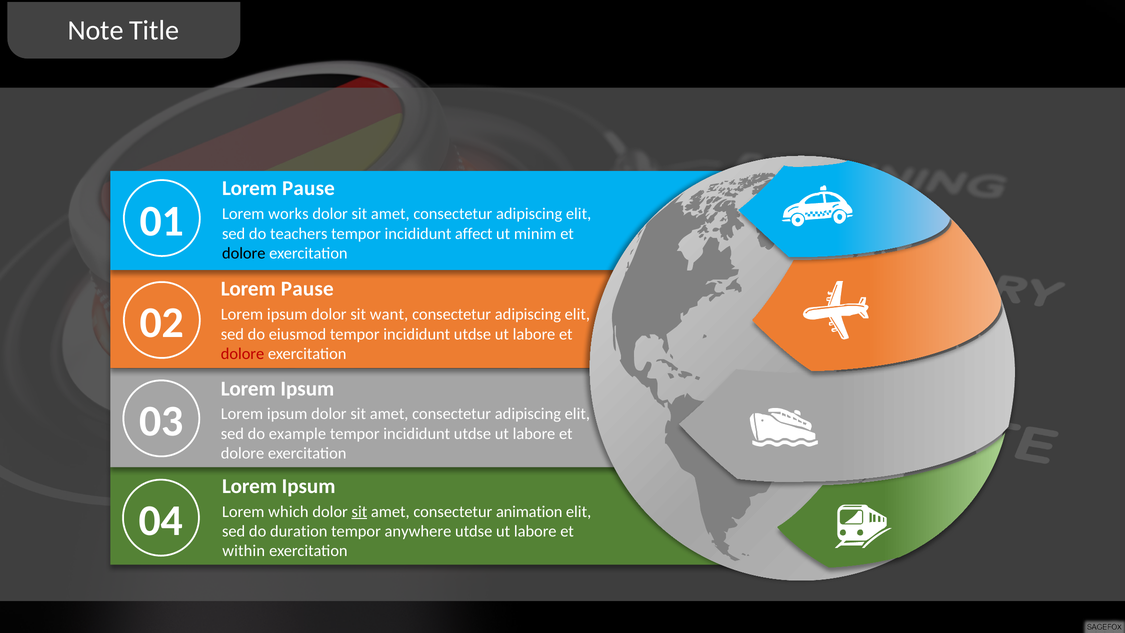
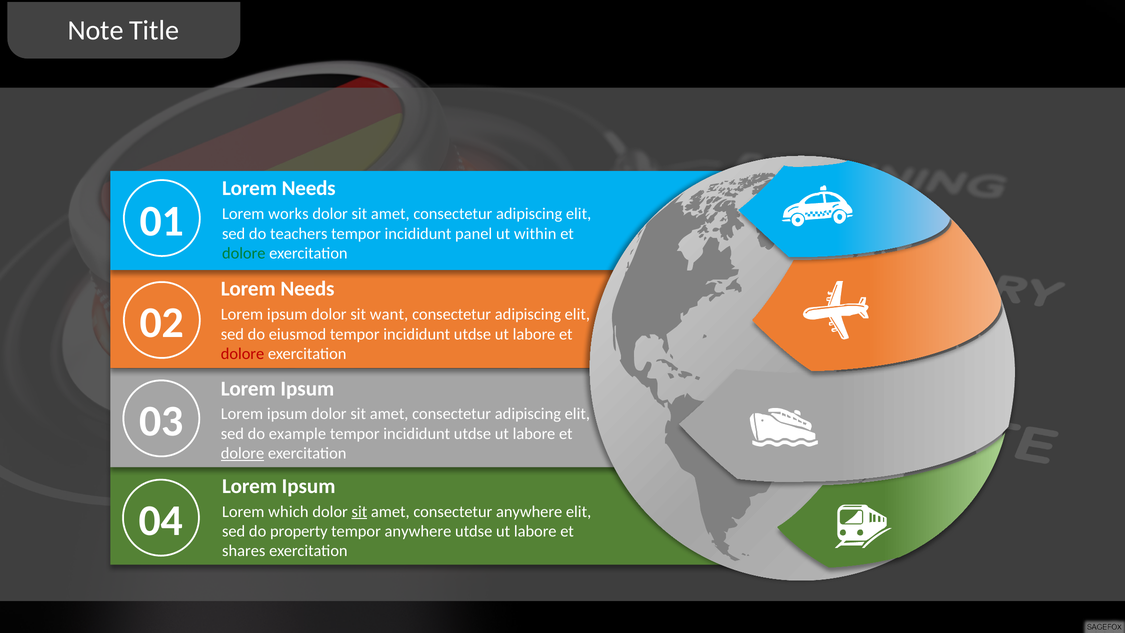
Pause: Pause -> Needs (309, 188)
affect: affect -> panel (474, 234)
minim: minim -> within (535, 234)
dolore colour: black -> green (244, 253)
Pause: Pause -> Needs (307, 289)
dolore underline: none -> present (243, 453)
consectetur animation: animation -> anywhere (529, 511)
duration: duration -> property (299, 531)
within: within -> shares (244, 551)
